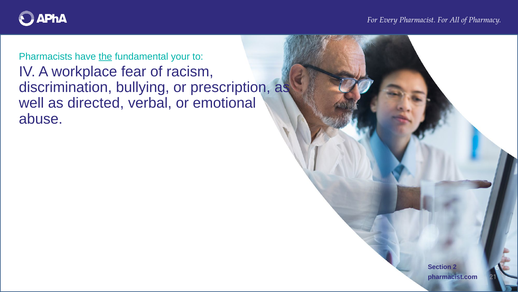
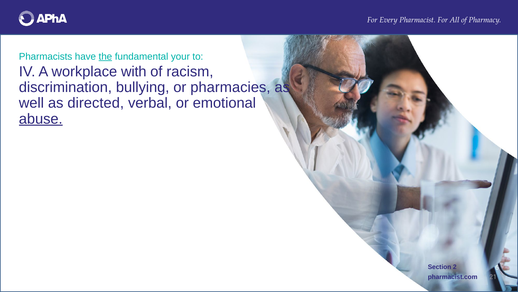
fear: fear -> with (134, 71)
prescription: prescription -> pharmacies (230, 87)
abuse underline: none -> present (41, 119)
